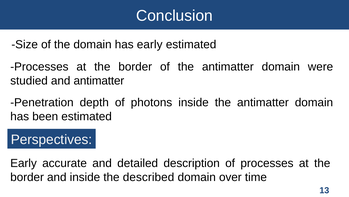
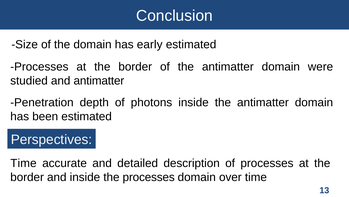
Early: Early -> Time (23, 163)
the described: described -> processes (149, 177)
